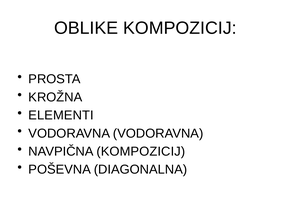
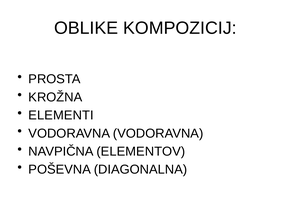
NAVPIČNA KOMPOZICIJ: KOMPOZICIJ -> ELEMENTOV (141, 152)
